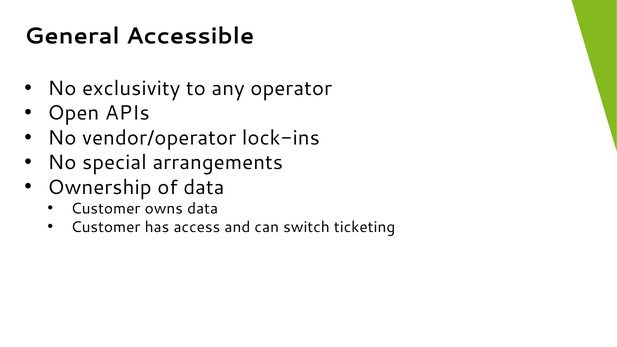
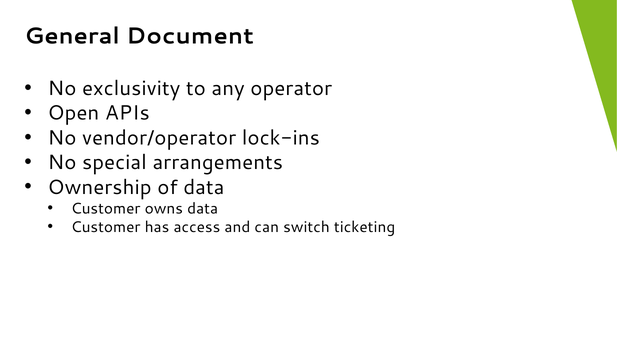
Accessible: Accessible -> Document (190, 36)
